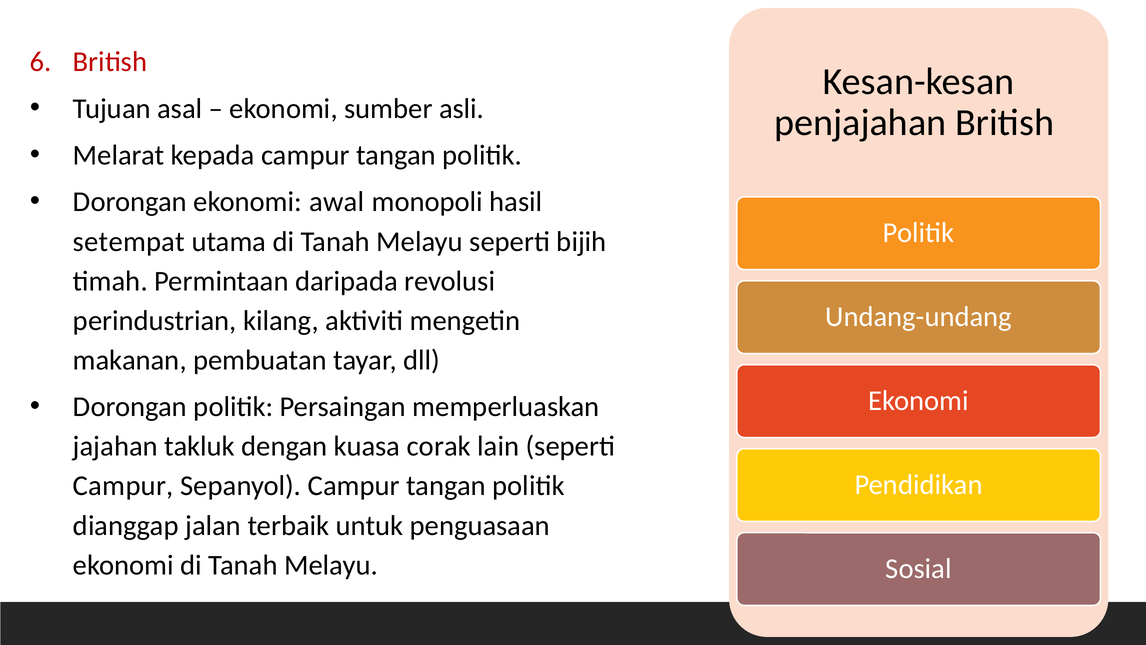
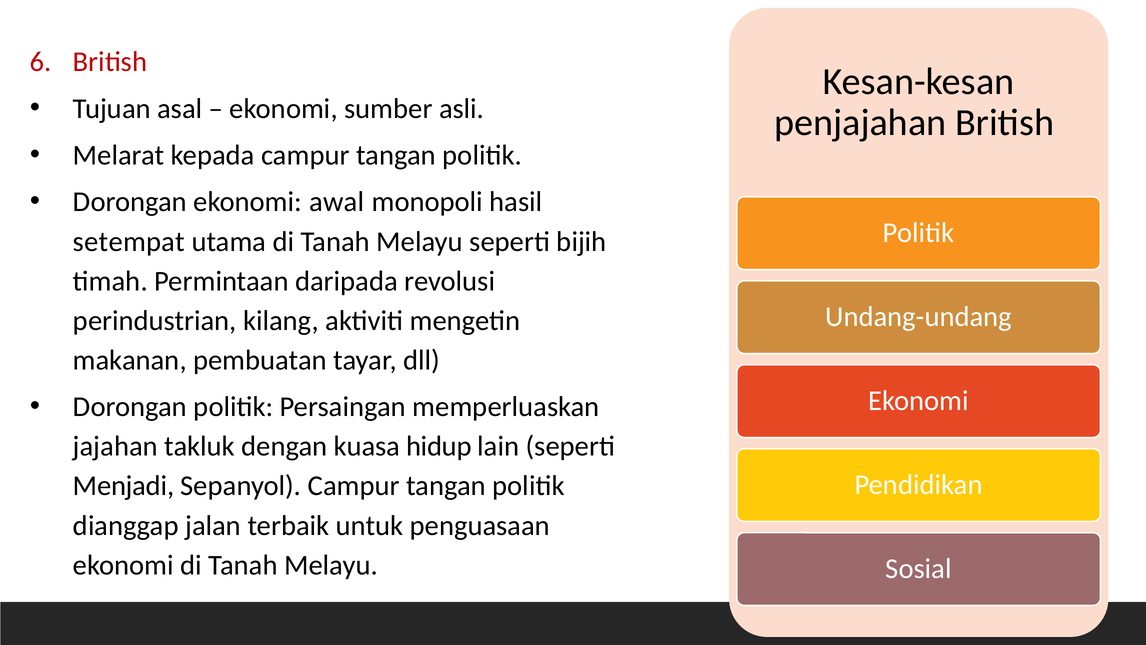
corak: corak -> hidup (439, 446)
Campur: Campur -> Menjadi (124, 486)
